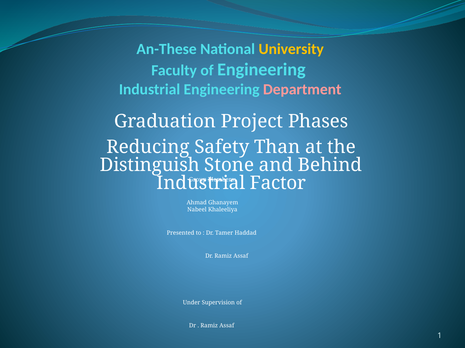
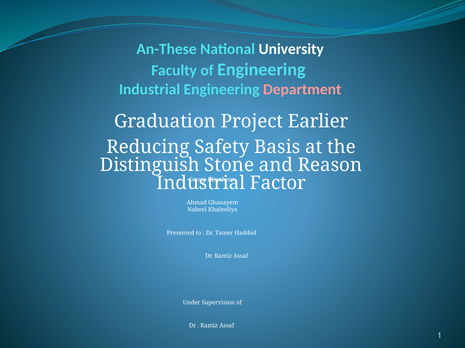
University colour: yellow -> white (291, 49)
Phases: Phases -> Earlier (318, 122)
Than: Than -> Basis (277, 147)
Behind: Behind -> Reason (330, 165)
